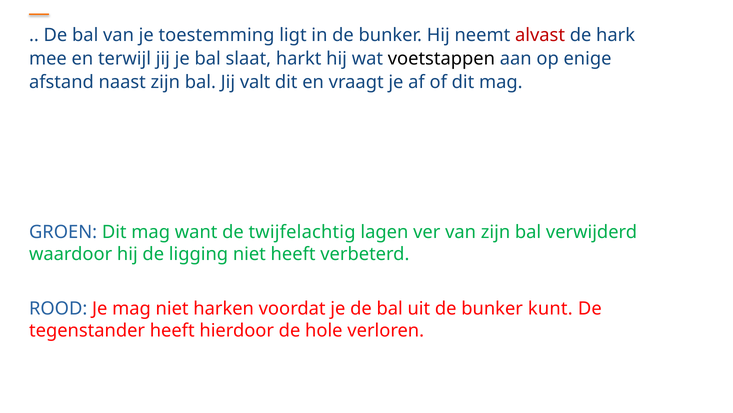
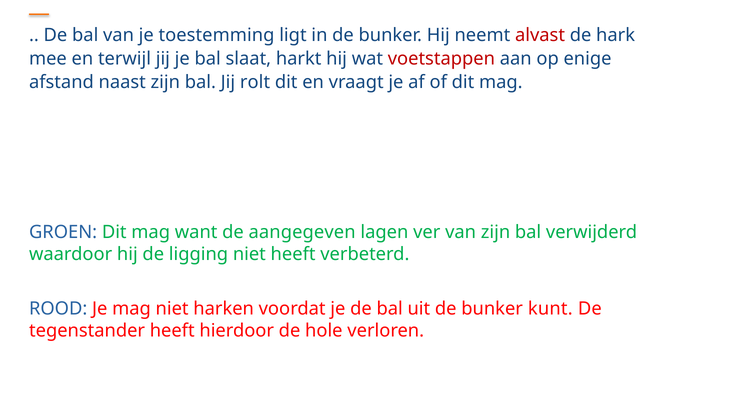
voetstappen colour: black -> red (441, 59)
valt: valt -> rolt (255, 82)
twijfelachtig: twijfelachtig -> aangegeven (302, 232)
